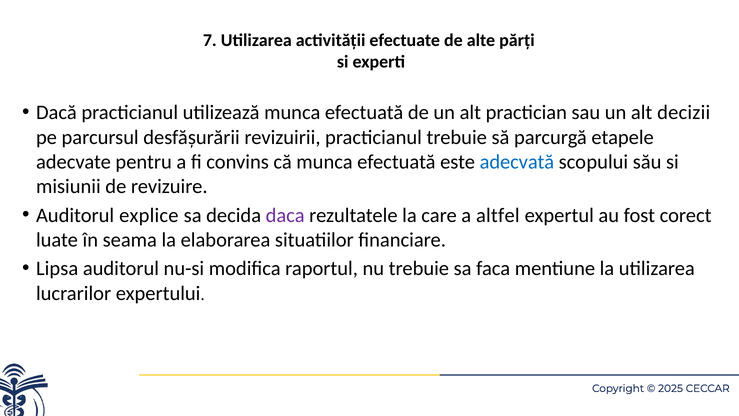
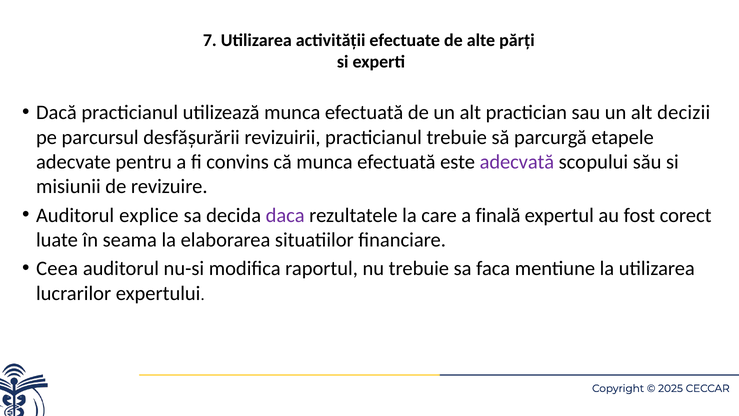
adecvată colour: blue -> purple (517, 162)
altfel: altfel -> finală (498, 215)
Lipsa: Lipsa -> Ceea (57, 268)
